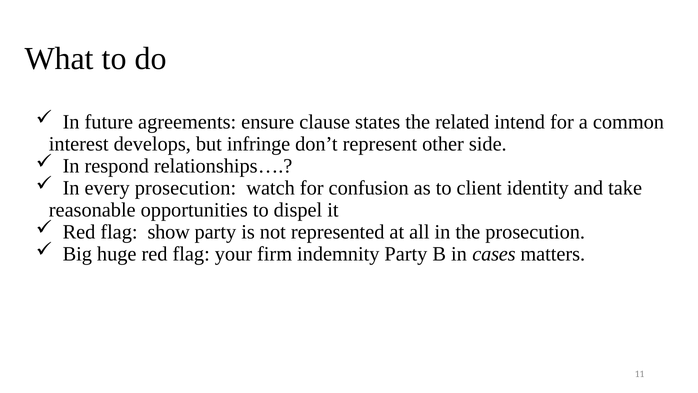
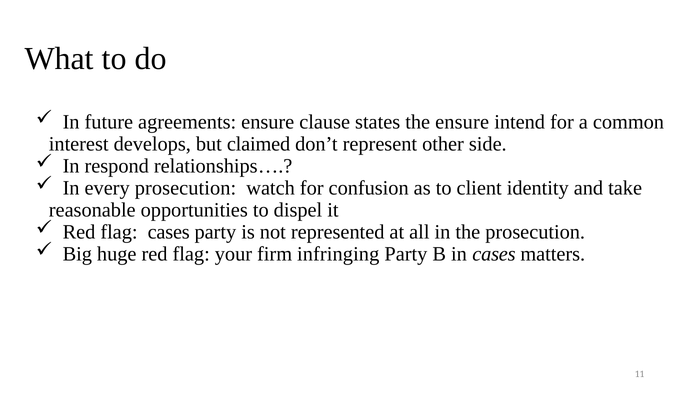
the related: related -> ensure (462, 122)
infringe: infringe -> claimed (259, 144)
flag show: show -> cases (169, 232)
indemnity: indemnity -> infringing (338, 254)
